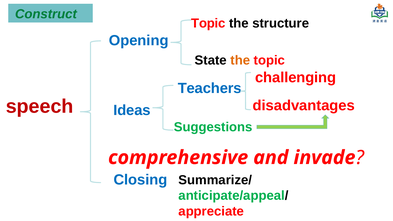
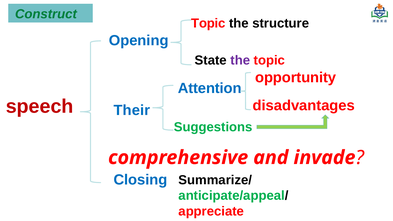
the colour: orange -> purple (240, 60)
challenging: challenging -> opportunity (296, 77)
Teachers: Teachers -> Attention (210, 88)
Ideas: Ideas -> Their (132, 110)
